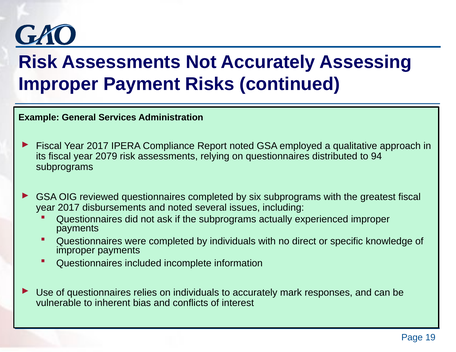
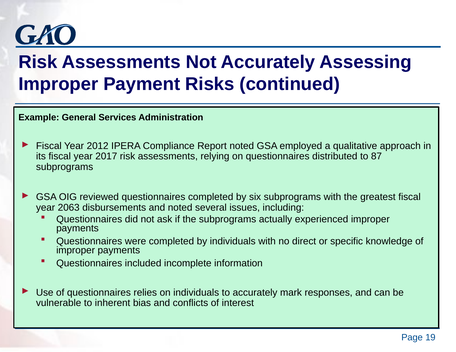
2017: 2017 -> 2012 (98, 146)
2079: 2079 -> 2017 (106, 157)
94: 94 -> 87 (377, 157)
2017: 2017 -> 2063 (69, 208)
